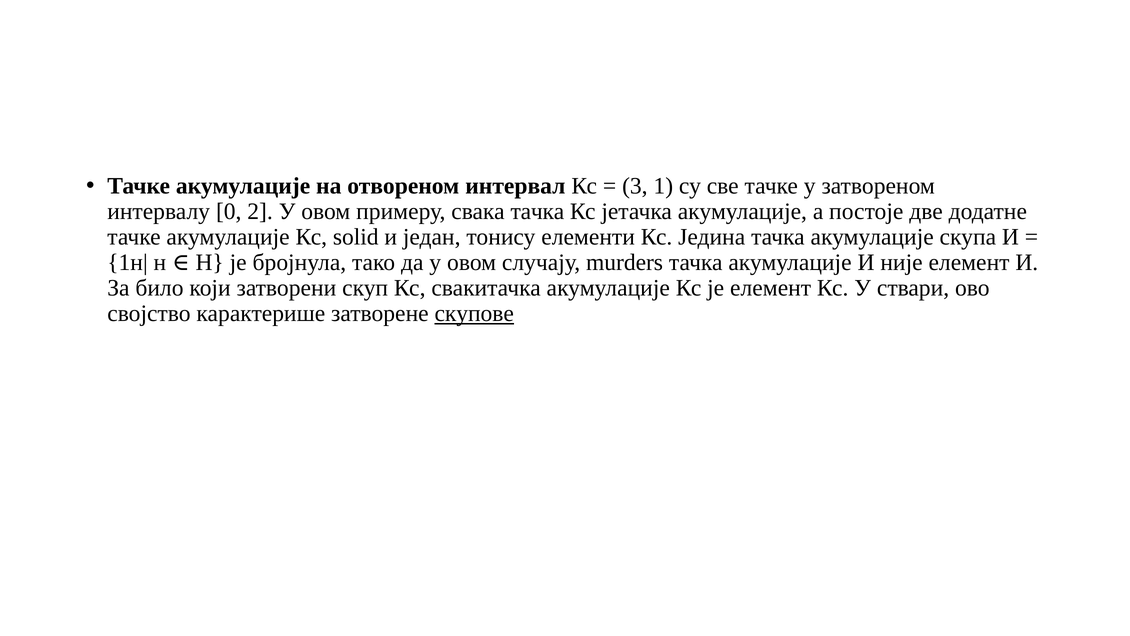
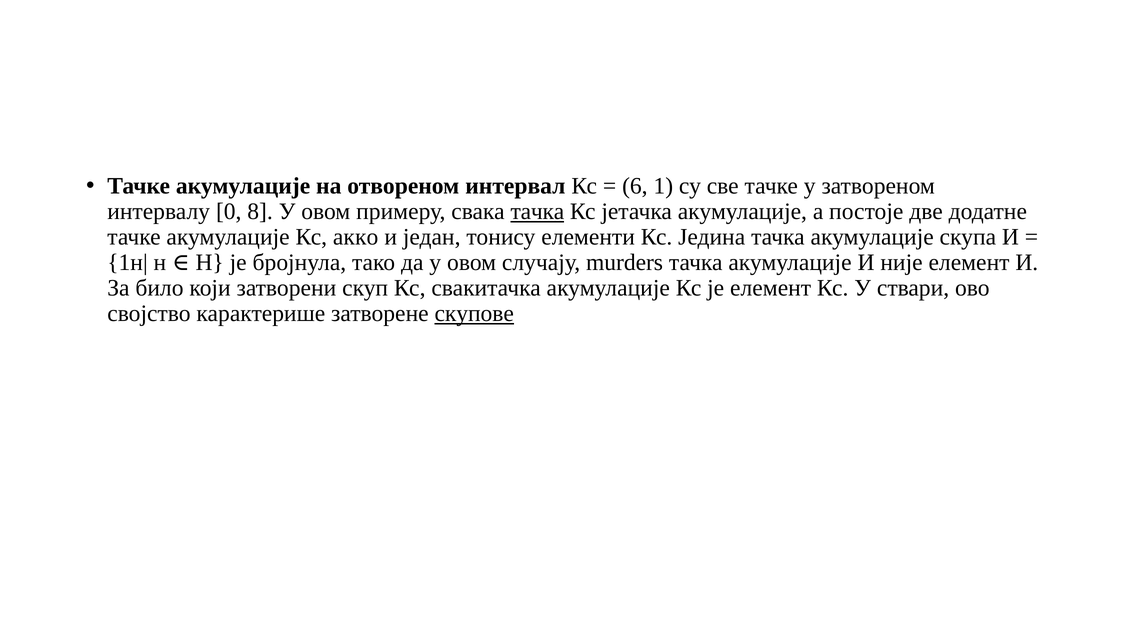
3: 3 -> 6 (635, 186)
2: 2 -> 8 (260, 212)
тачка underline: none -> present (537, 212)
solid: solid -> акко (356, 237)
